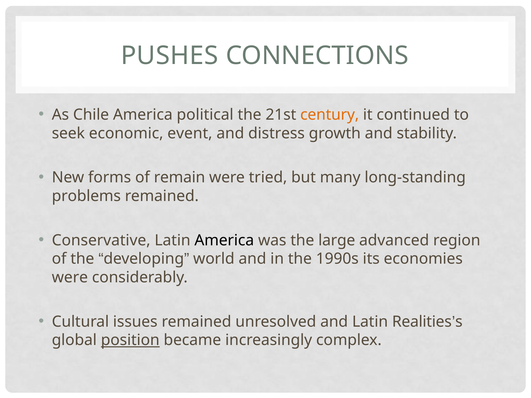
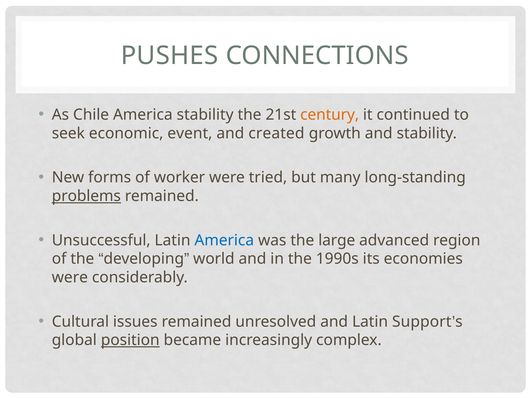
America political: political -> stability (205, 115)
distress: distress -> created (276, 133)
remain: remain -> worker (179, 178)
problems underline: none -> present (86, 196)
Conservative: Conservative -> Unsuccessful (101, 240)
America colour: black -> blue (224, 240)
Realities: Realities -> Support (422, 322)
